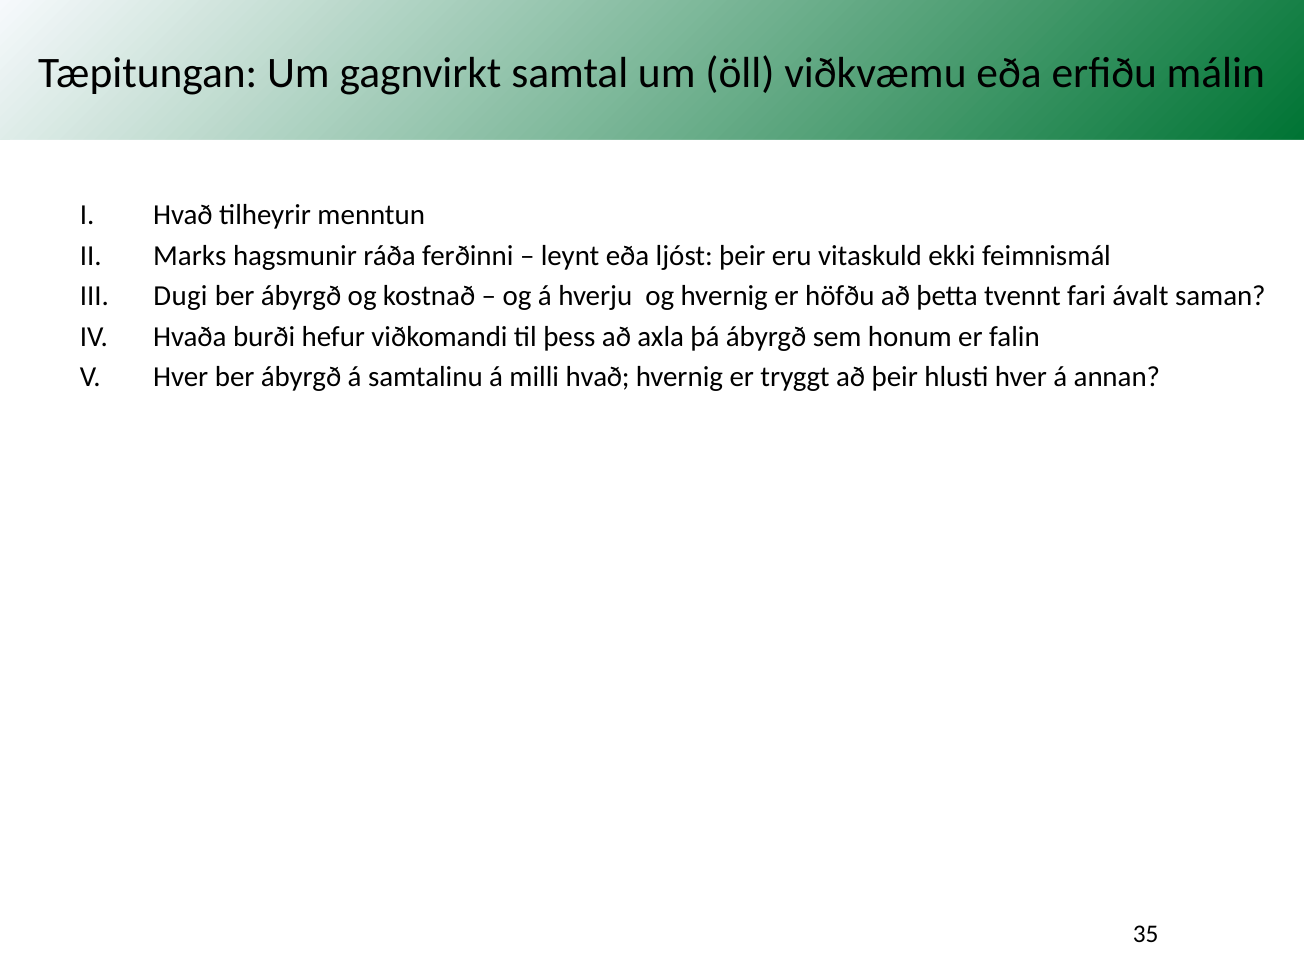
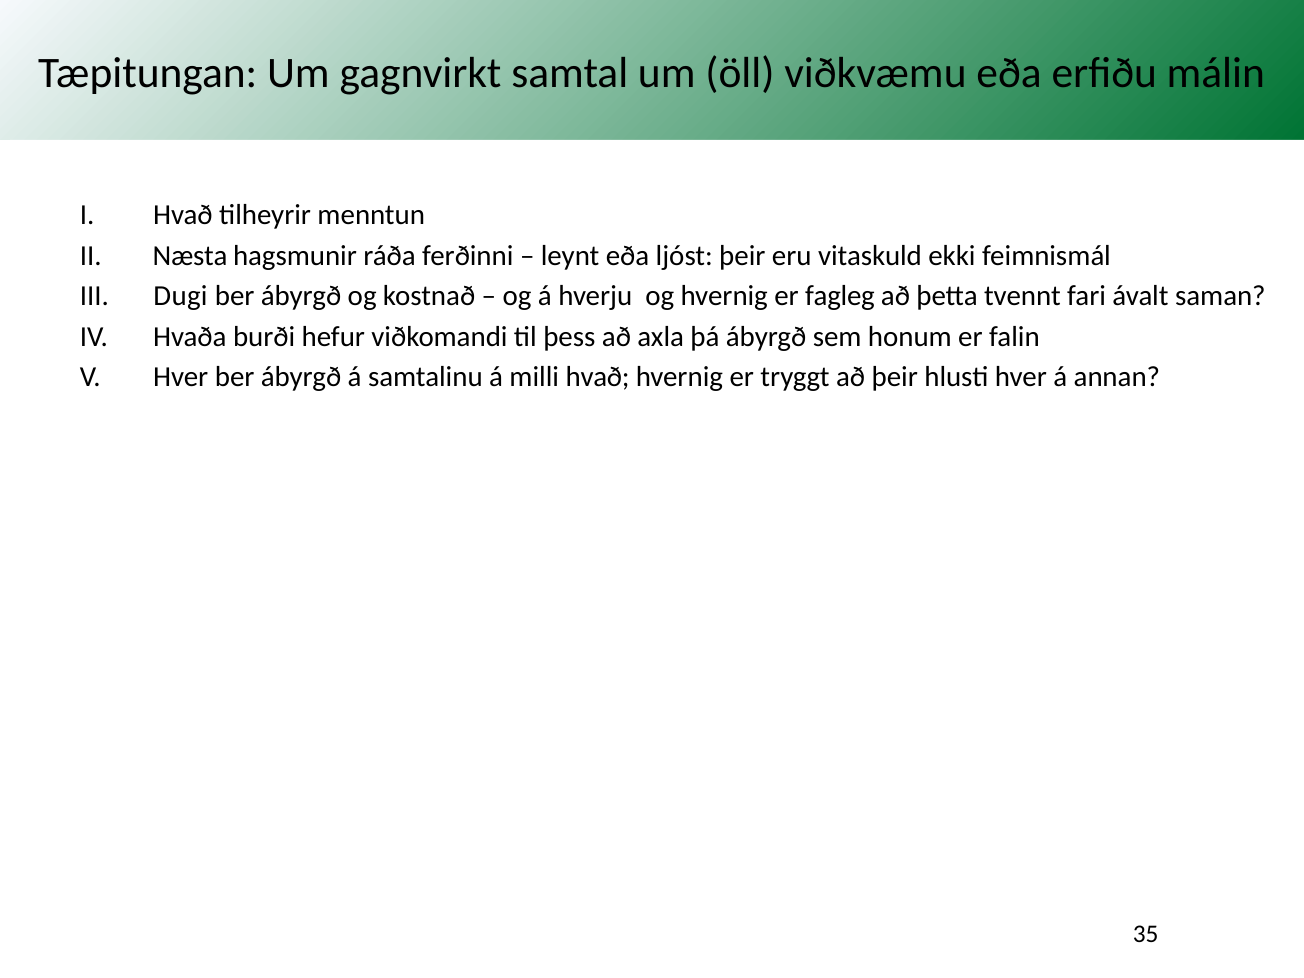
Marks: Marks -> Næsta (190, 256)
höfðu: höfðu -> fagleg (840, 296)
